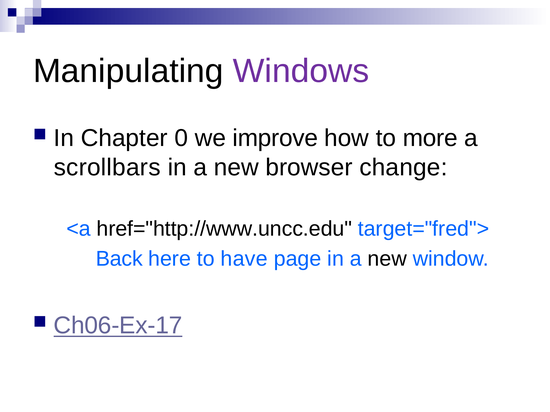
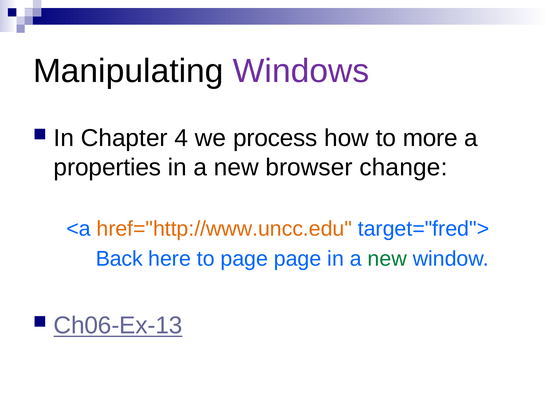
0: 0 -> 4 (181, 138)
improve: improve -> process (275, 138)
scrollbars: scrollbars -> properties (107, 168)
href="http://www.uncc.edu colour: black -> orange (224, 229)
to have: have -> page (244, 259)
new colour: black -> green (387, 259)
Ch06-Ex-17: Ch06-Ex-17 -> Ch06-Ex-13 (118, 326)
